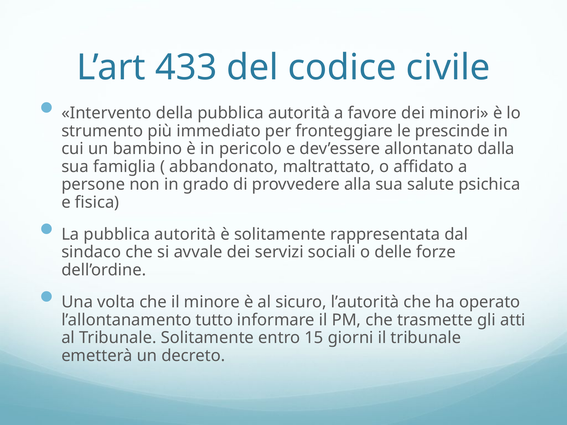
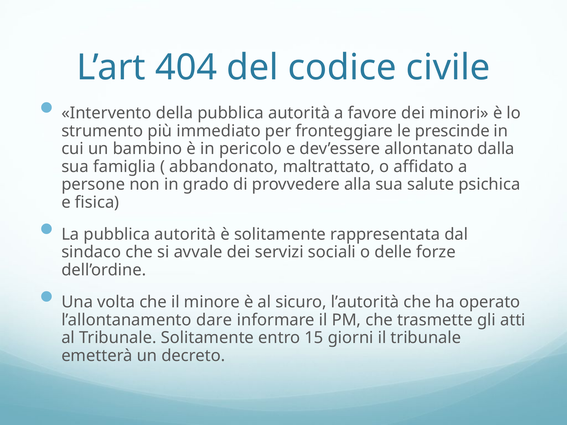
433: 433 -> 404 (186, 68)
tutto: tutto -> dare (214, 320)
